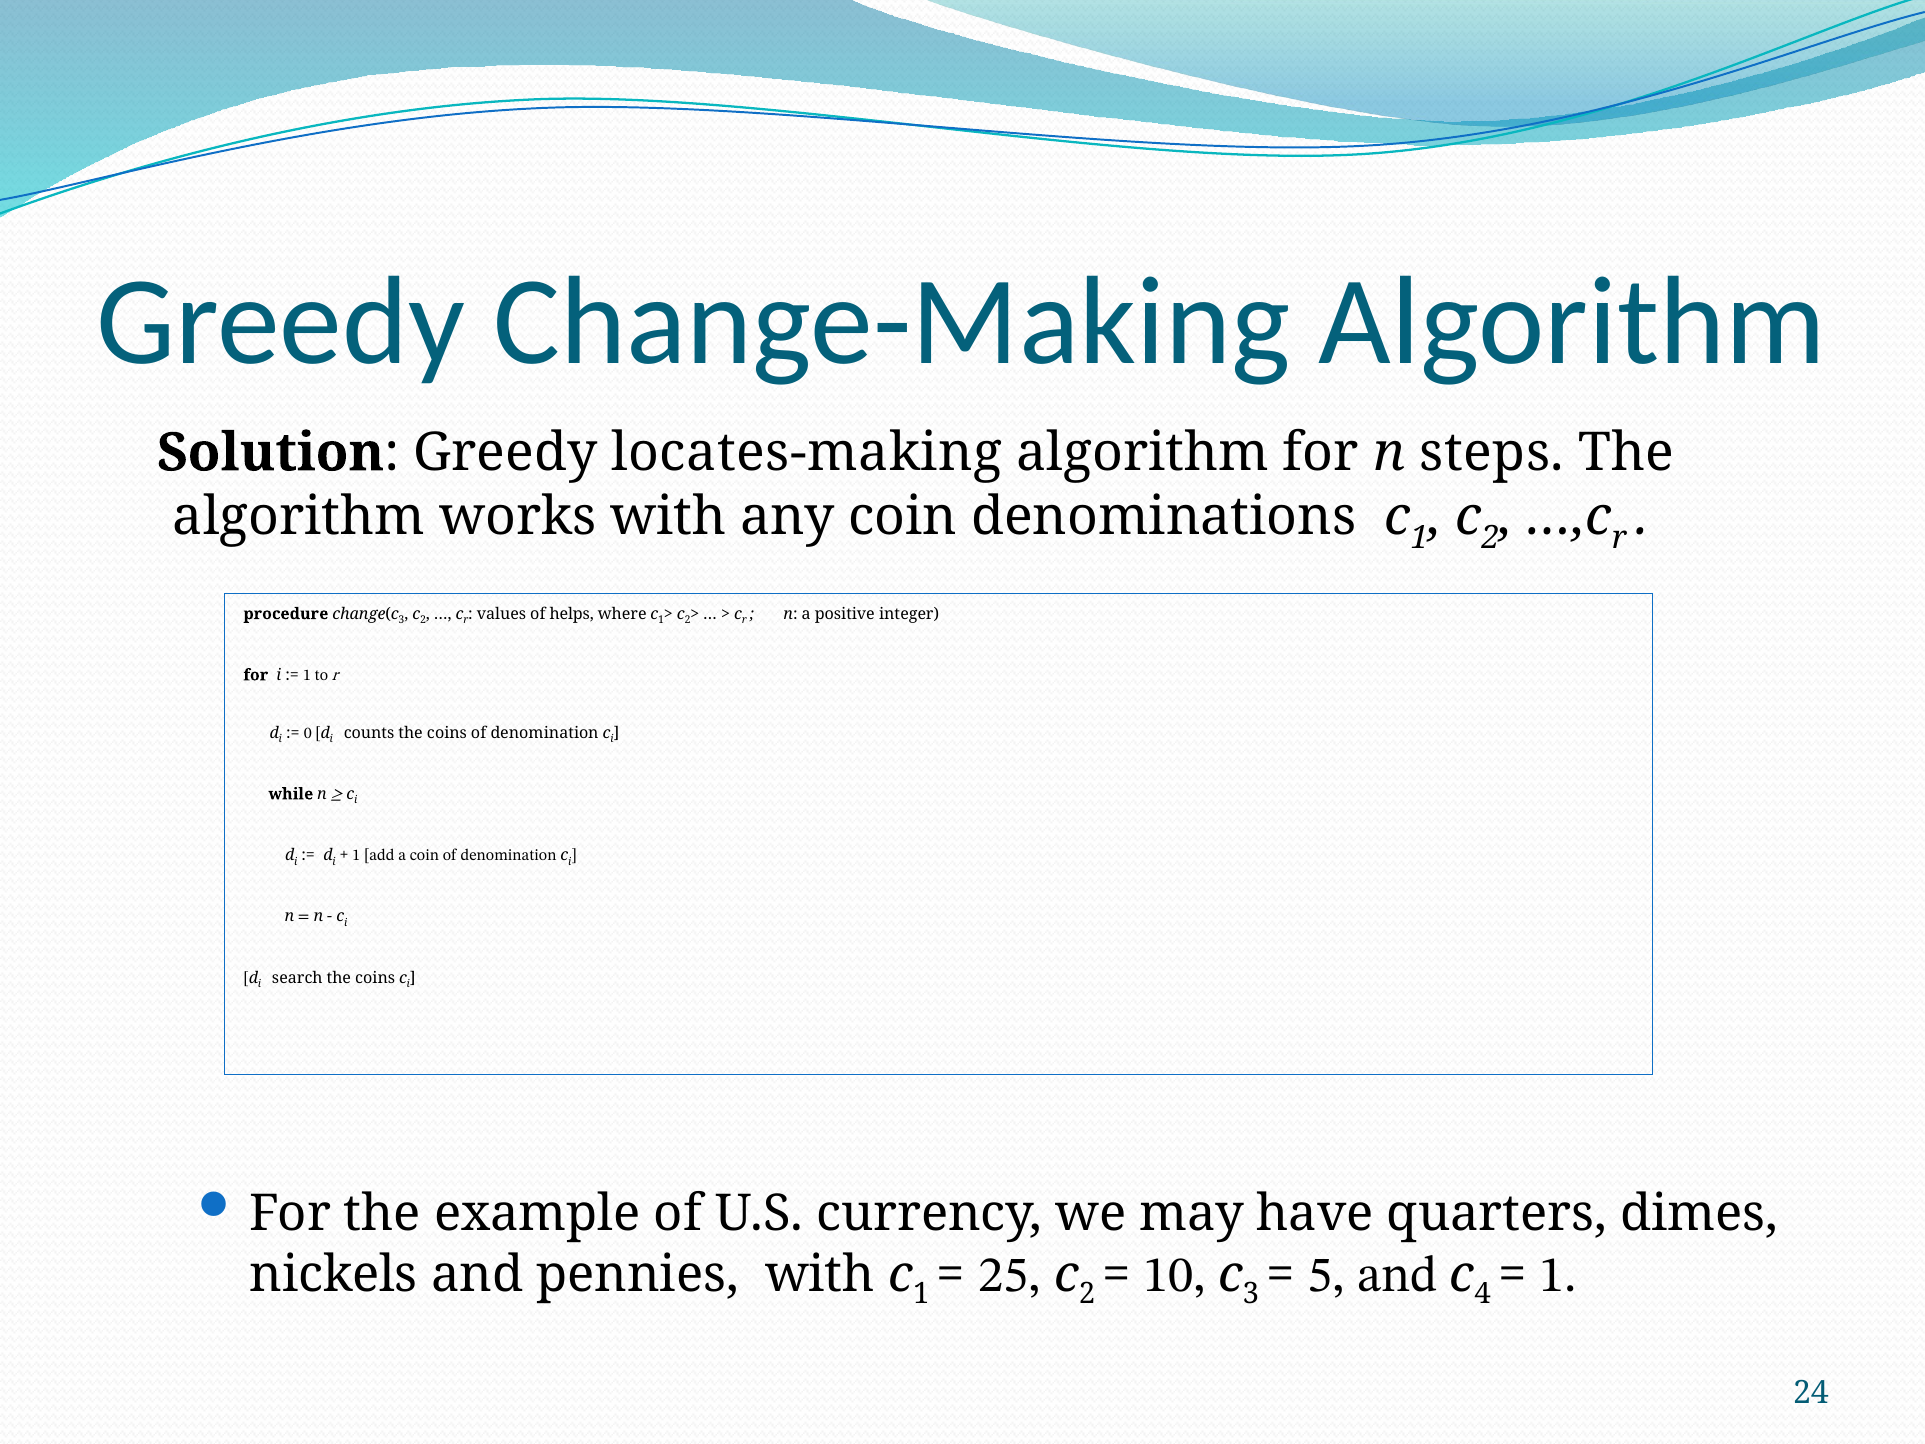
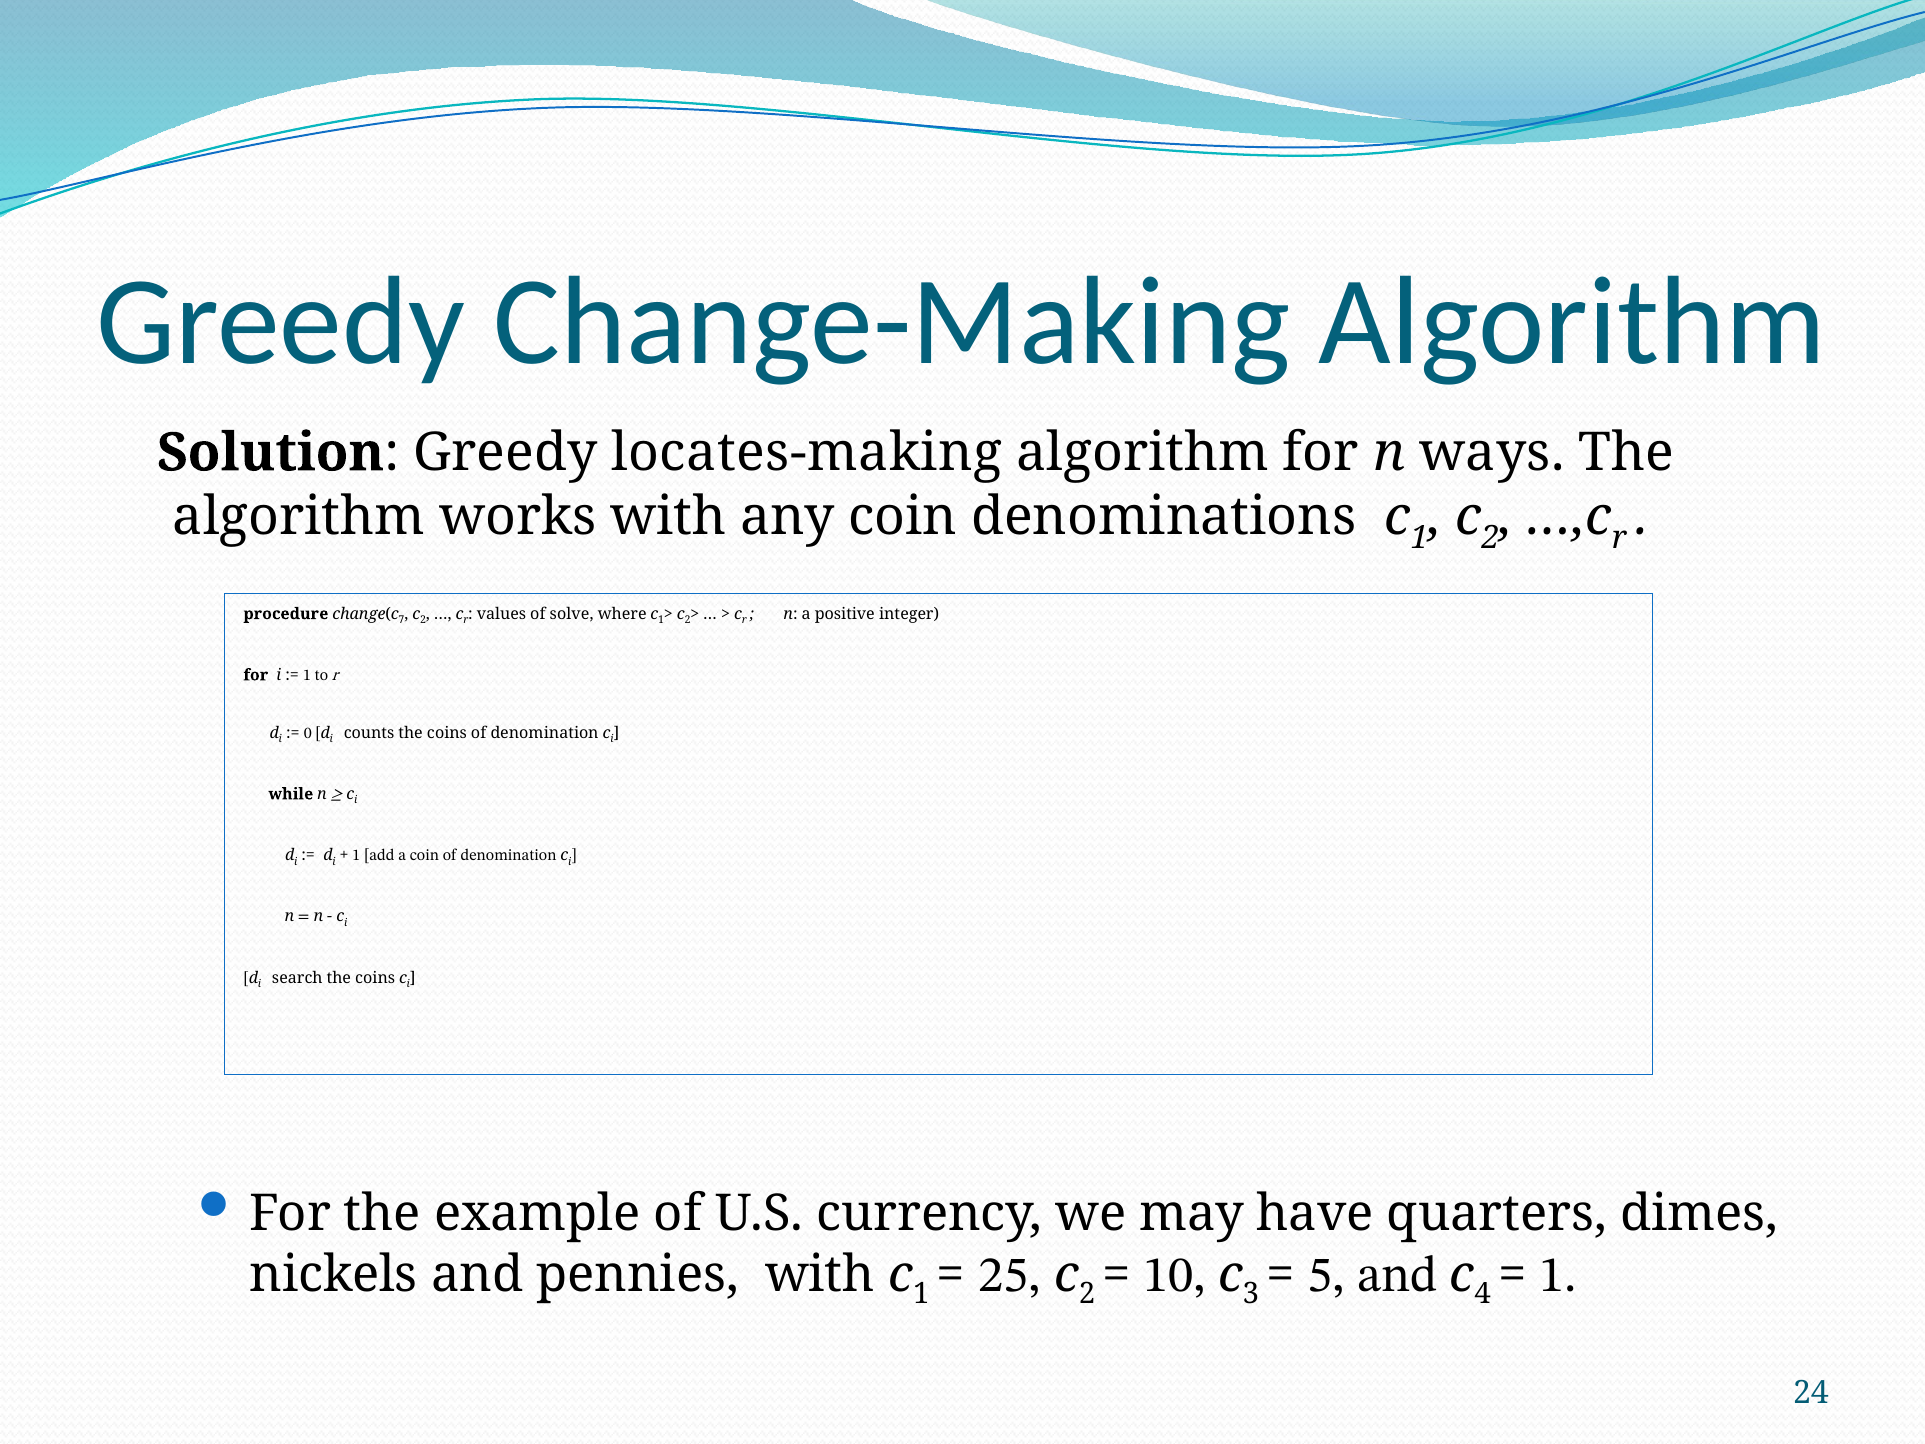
steps: steps -> ways (1492, 453)
3: 3 -> 7 (401, 620)
helps: helps -> solve (572, 614)
